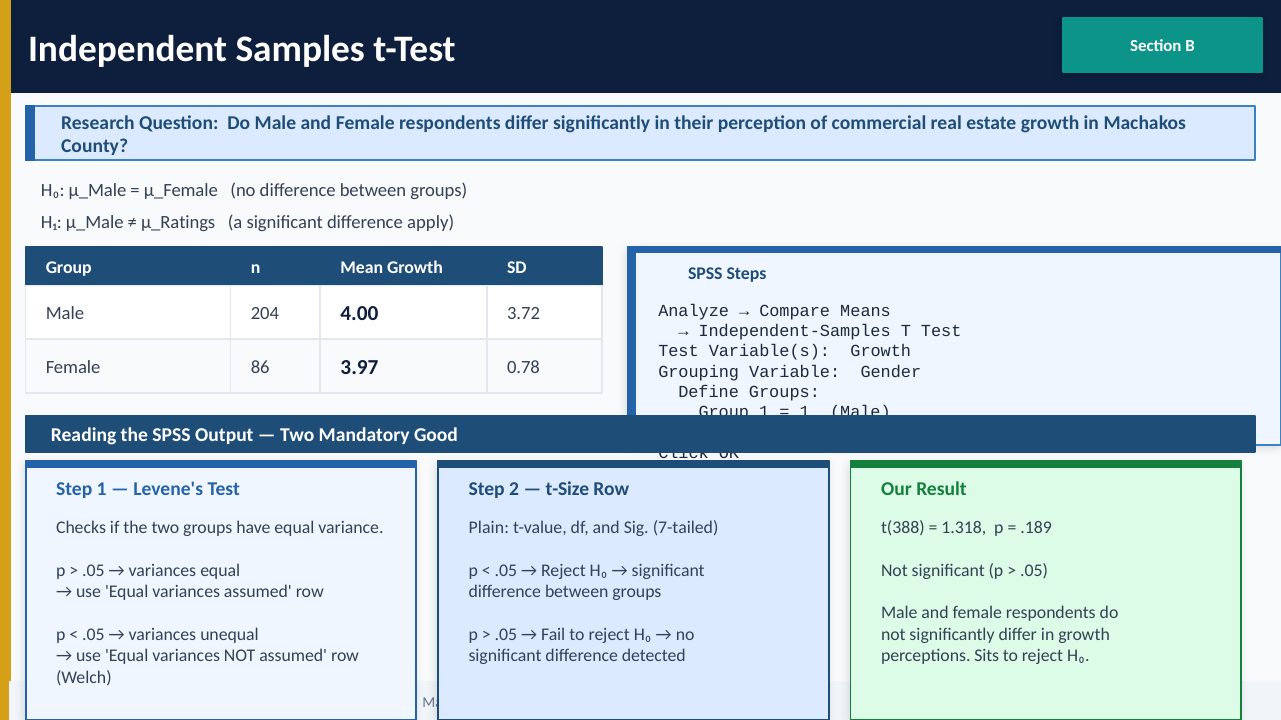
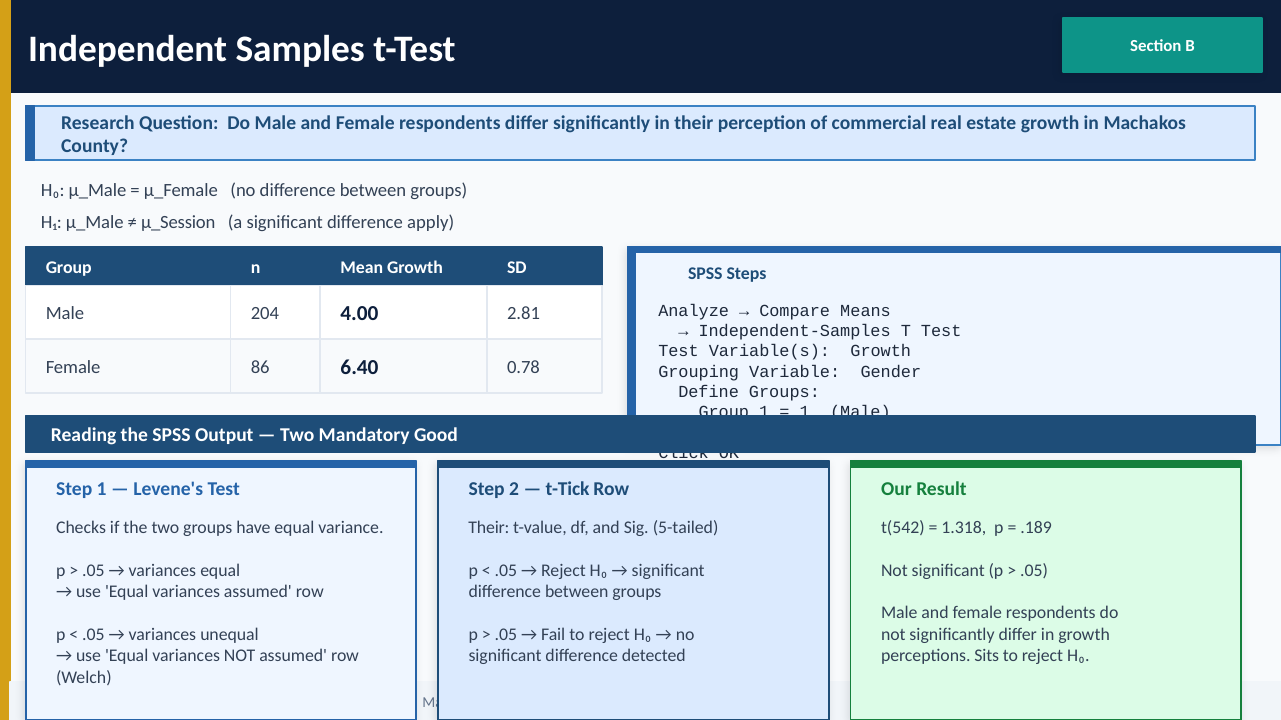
μ_Ratings: μ_Ratings -> μ_Session (178, 222)
3.72: 3.72 -> 2.81 (523, 314)
3.97: 3.97 -> 6.40 (360, 368)
t-Size: t-Size -> t-Tick (567, 489)
Plain: Plain -> Their (489, 528)
7-tailed: 7-tailed -> 5-tailed (686, 528)
t(388: t(388 -> t(542 (903, 528)
